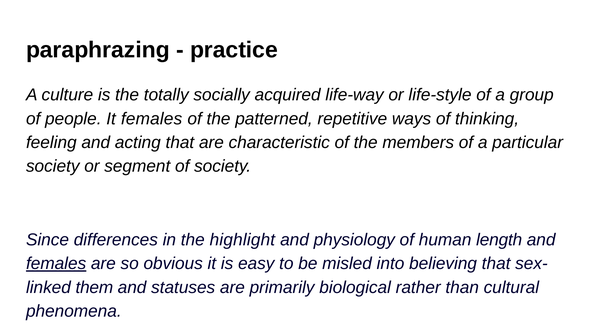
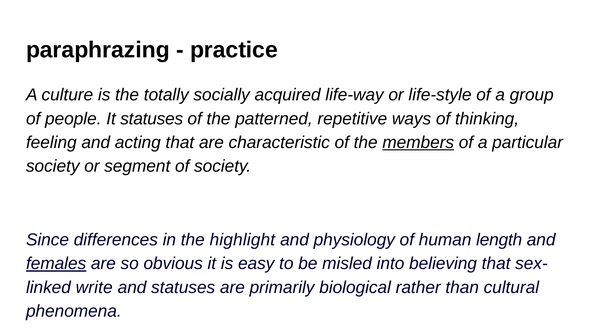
It females: females -> statuses (152, 119)
members underline: none -> present (418, 142)
them: them -> write (94, 287)
